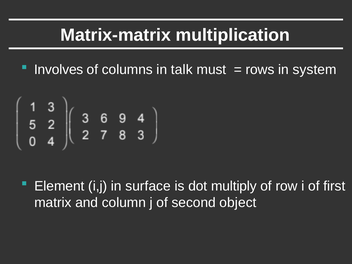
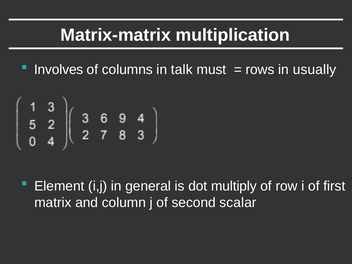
system: system -> usually (315, 70)
surface: surface -> general (148, 186)
object: object -> scalar (238, 203)
